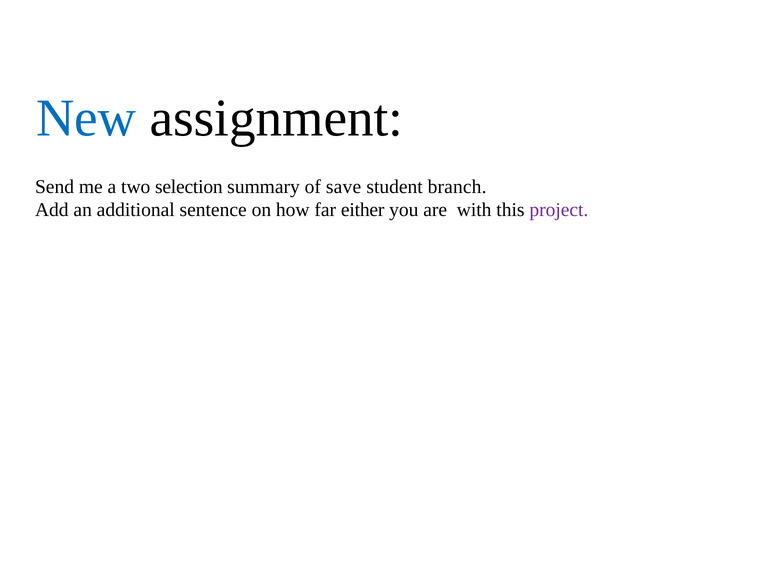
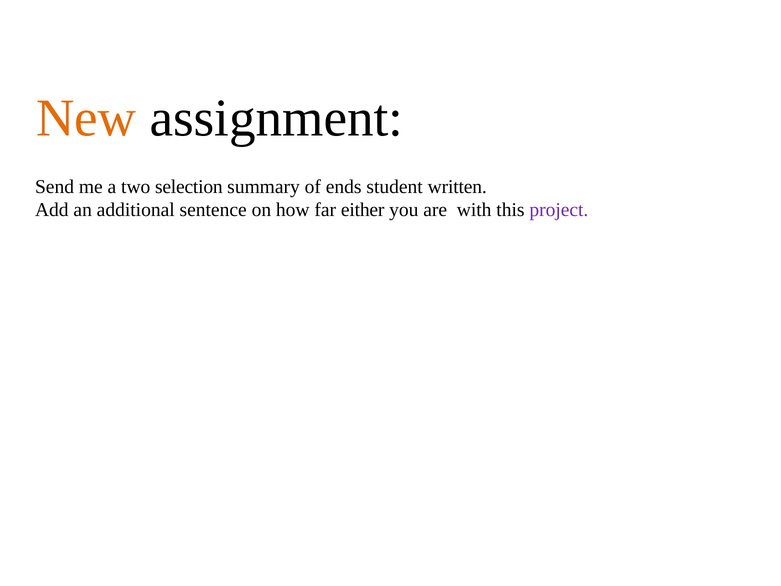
New colour: blue -> orange (86, 118)
save: save -> ends (344, 187)
branch: branch -> written (457, 187)
